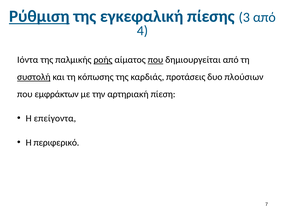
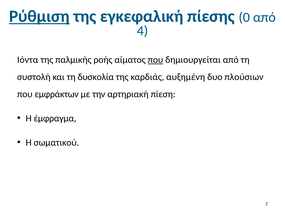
3: 3 -> 0 (244, 17)
ροής underline: present -> none (103, 60)
συστολή underline: present -> none (34, 77)
κόπωσης: κόπωσης -> δυσκολία (96, 77)
προτάσεις: προτάσεις -> αυξημένη (186, 77)
επείγοντα: επείγοντα -> έμφραγμα (55, 118)
περιφερικό: περιφερικό -> σωματικού (56, 142)
